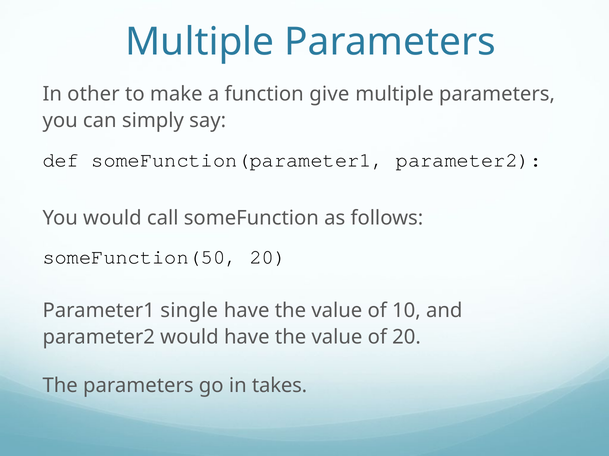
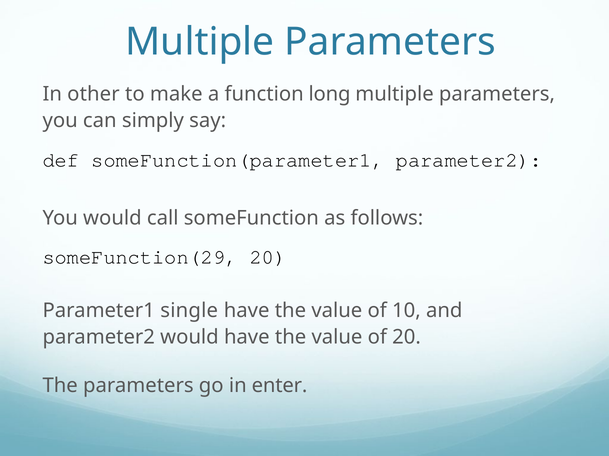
give: give -> long (330, 94)
someFunction(50: someFunction(50 -> someFunction(29 (140, 258)
takes: takes -> enter (280, 386)
